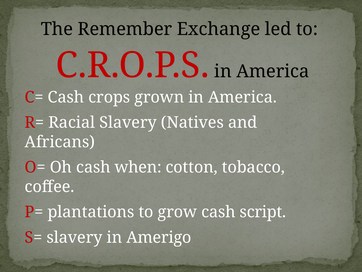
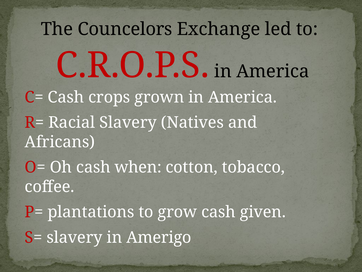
Remember: Remember -> Councelors (125, 29)
script: script -> given (263, 212)
